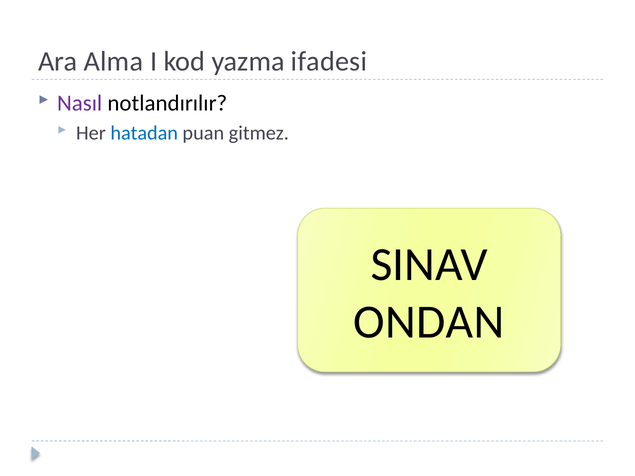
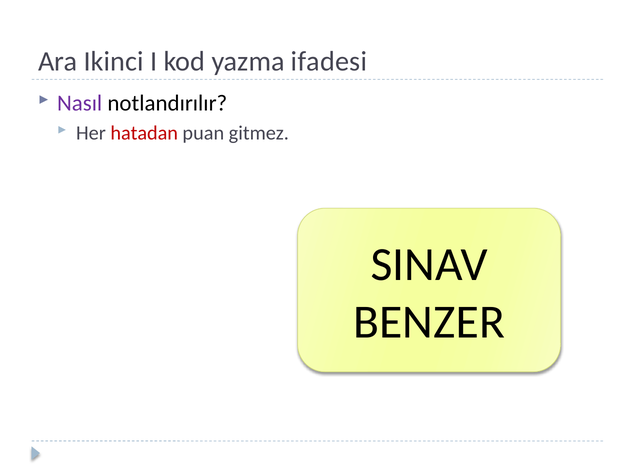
Alma: Alma -> Ikinci (114, 61)
hatadan colour: blue -> red (144, 133)
ONDAN: ONDAN -> BENZER (429, 322)
